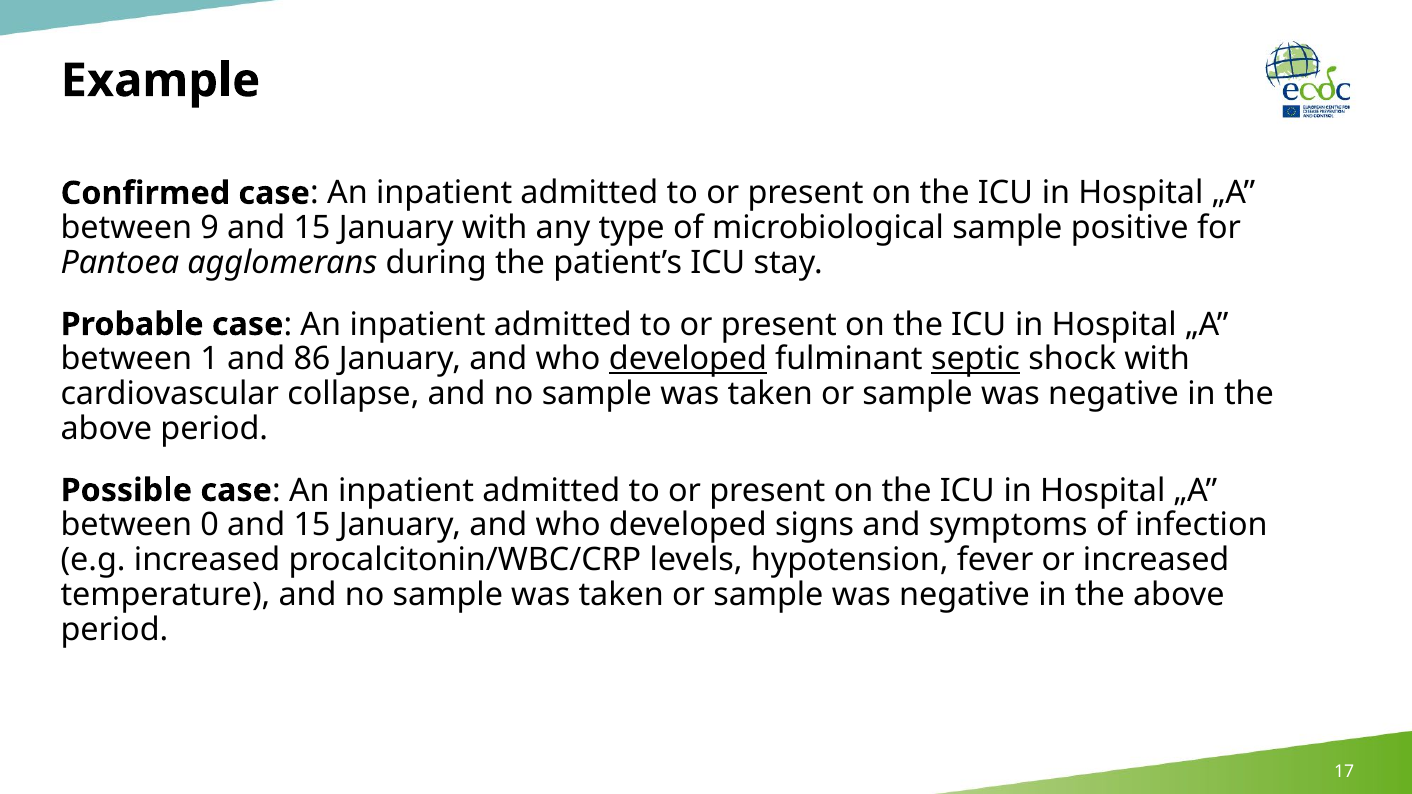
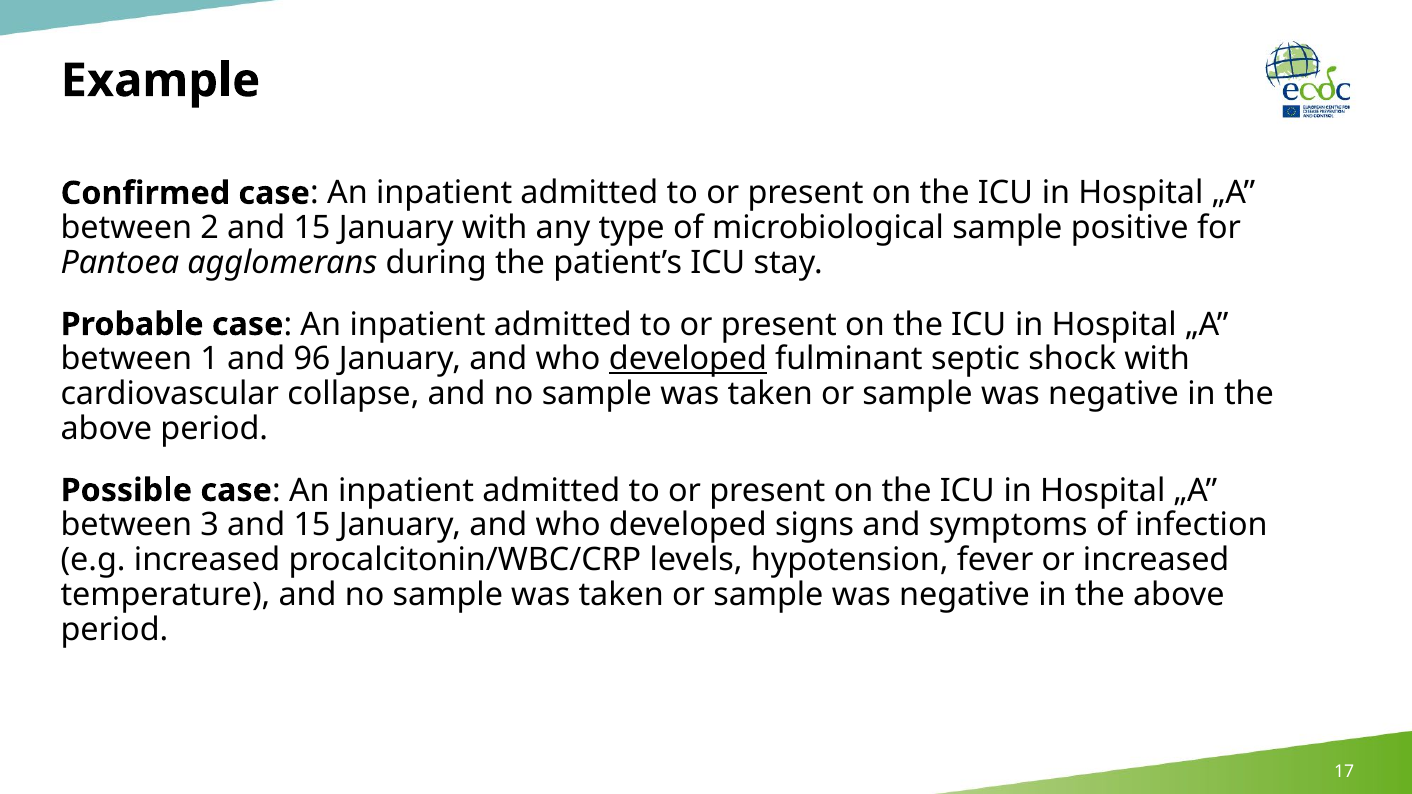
9: 9 -> 2 (210, 228)
86: 86 -> 96 (312, 359)
septic underline: present -> none (976, 359)
0: 0 -> 3 (210, 525)
